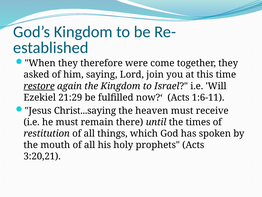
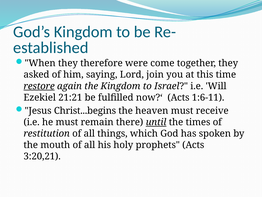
21:29: 21:29 -> 21:21 (70, 97)
Christ...saying: Christ...saying -> Christ...begins (85, 110)
until underline: none -> present (156, 122)
